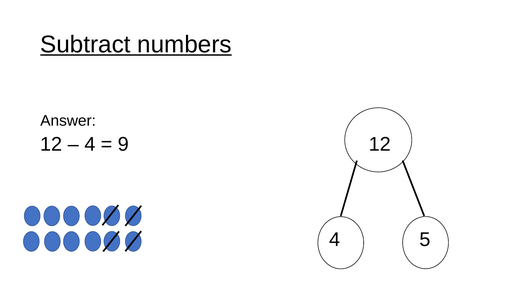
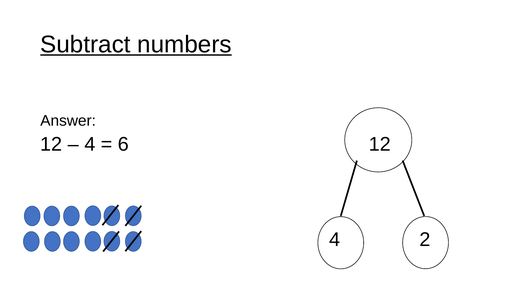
9: 9 -> 6 (123, 145)
5: 5 -> 2 (425, 240)
